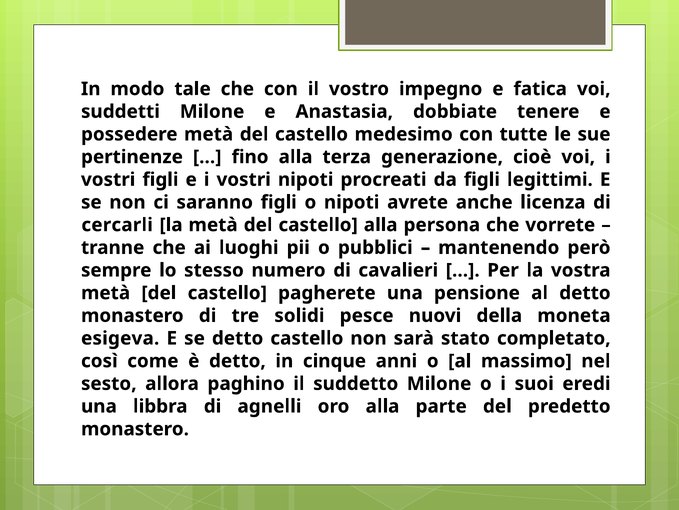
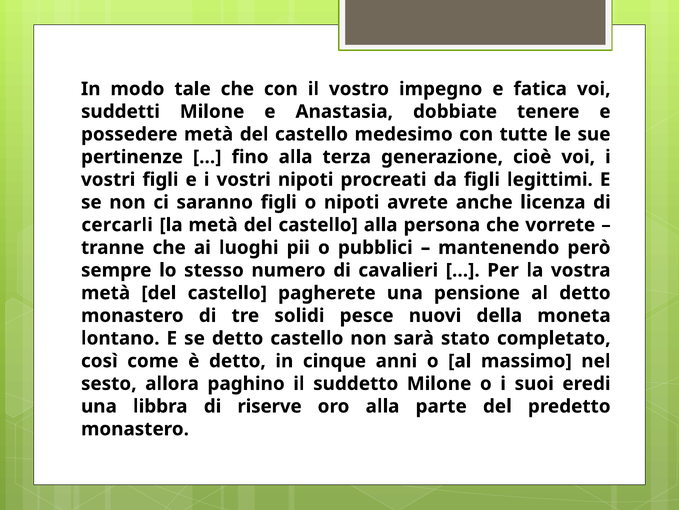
esigeva: esigeva -> lontano (120, 338)
agnelli: agnelli -> riserve (270, 406)
